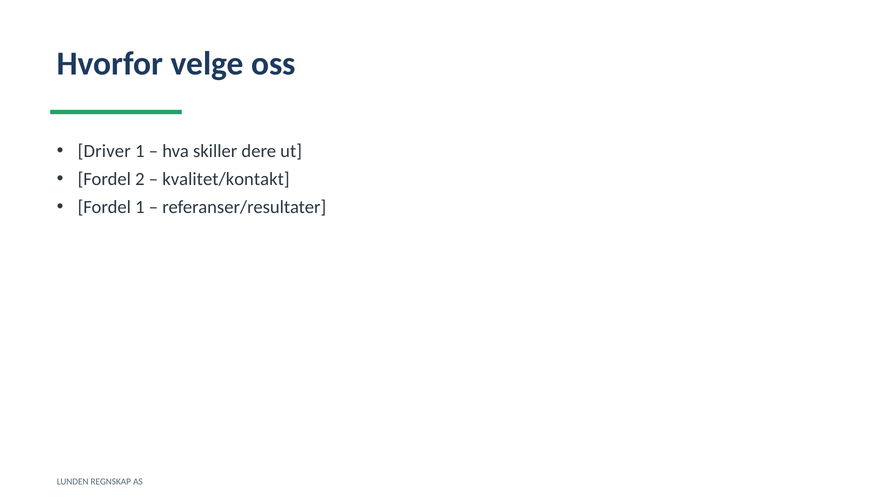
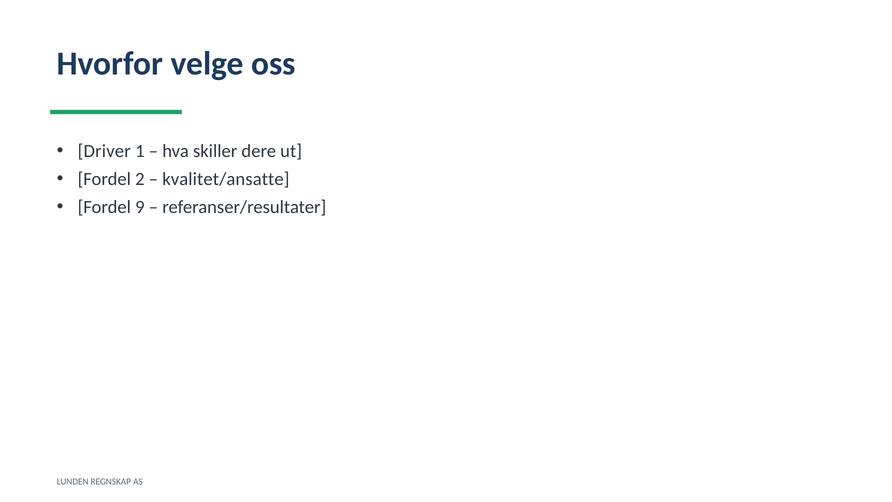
kvalitet/kontakt: kvalitet/kontakt -> kvalitet/ansatte (226, 179)
Fordel 1: 1 -> 9 (140, 207)
